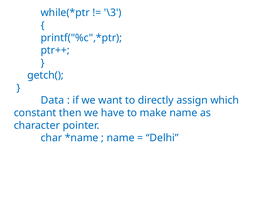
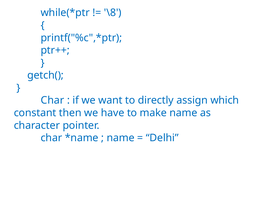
\3: \3 -> \8 (113, 13)
Data: Data -> Char (52, 100)
